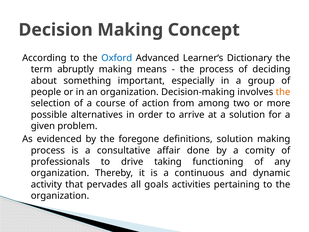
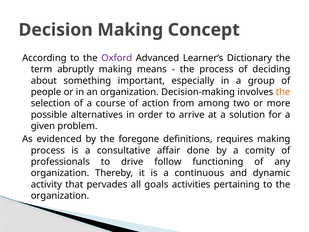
Oxford colour: blue -> purple (117, 58)
definitions solution: solution -> requires (235, 139)
taking: taking -> follow (168, 162)
